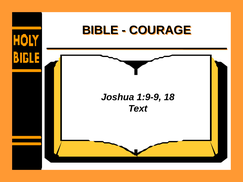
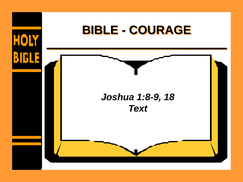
1:9-9: 1:9-9 -> 1:8-9 (149, 97)
